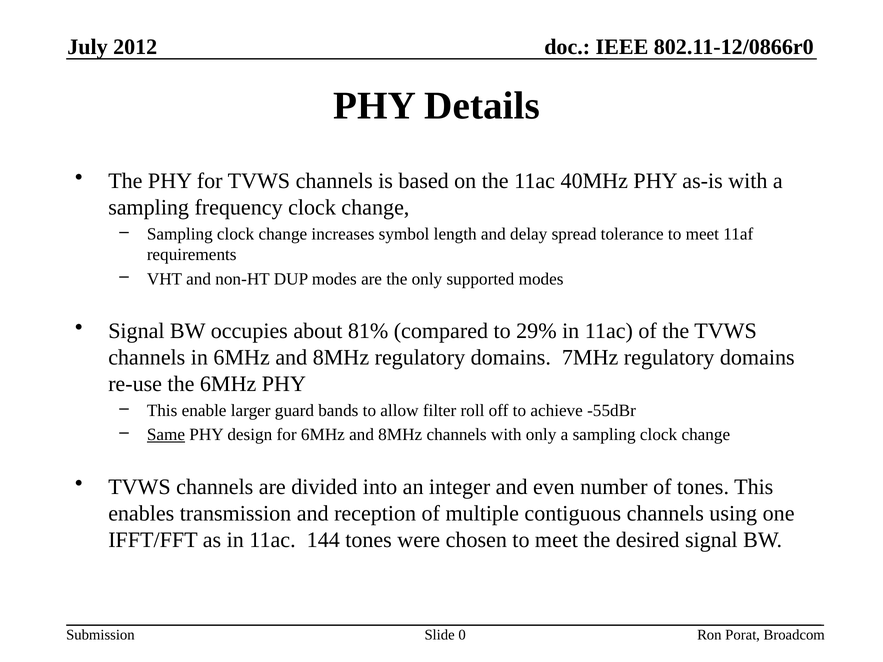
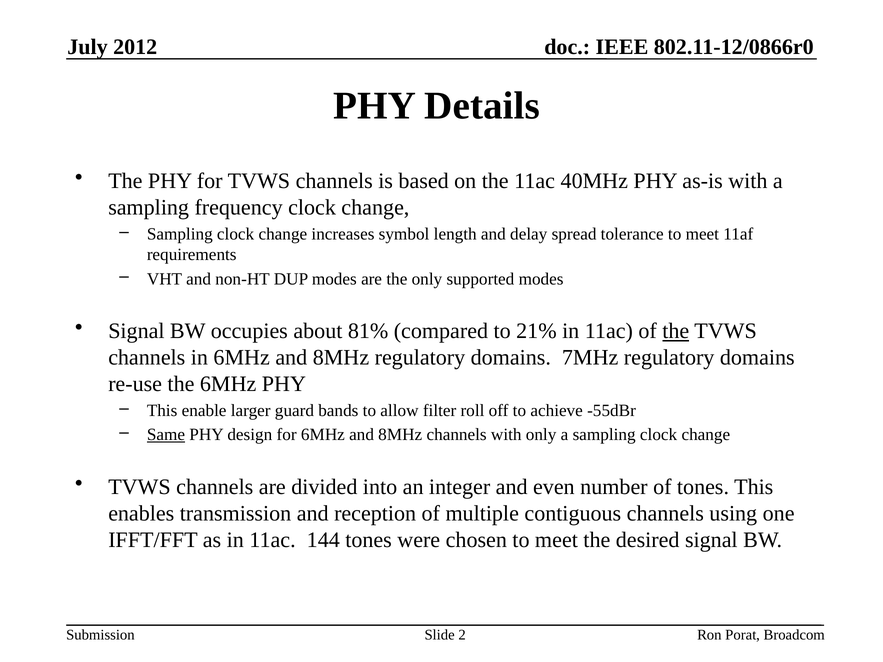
29%: 29% -> 21% (536, 331)
the underline: none -> present (676, 331)
0: 0 -> 2 (462, 635)
